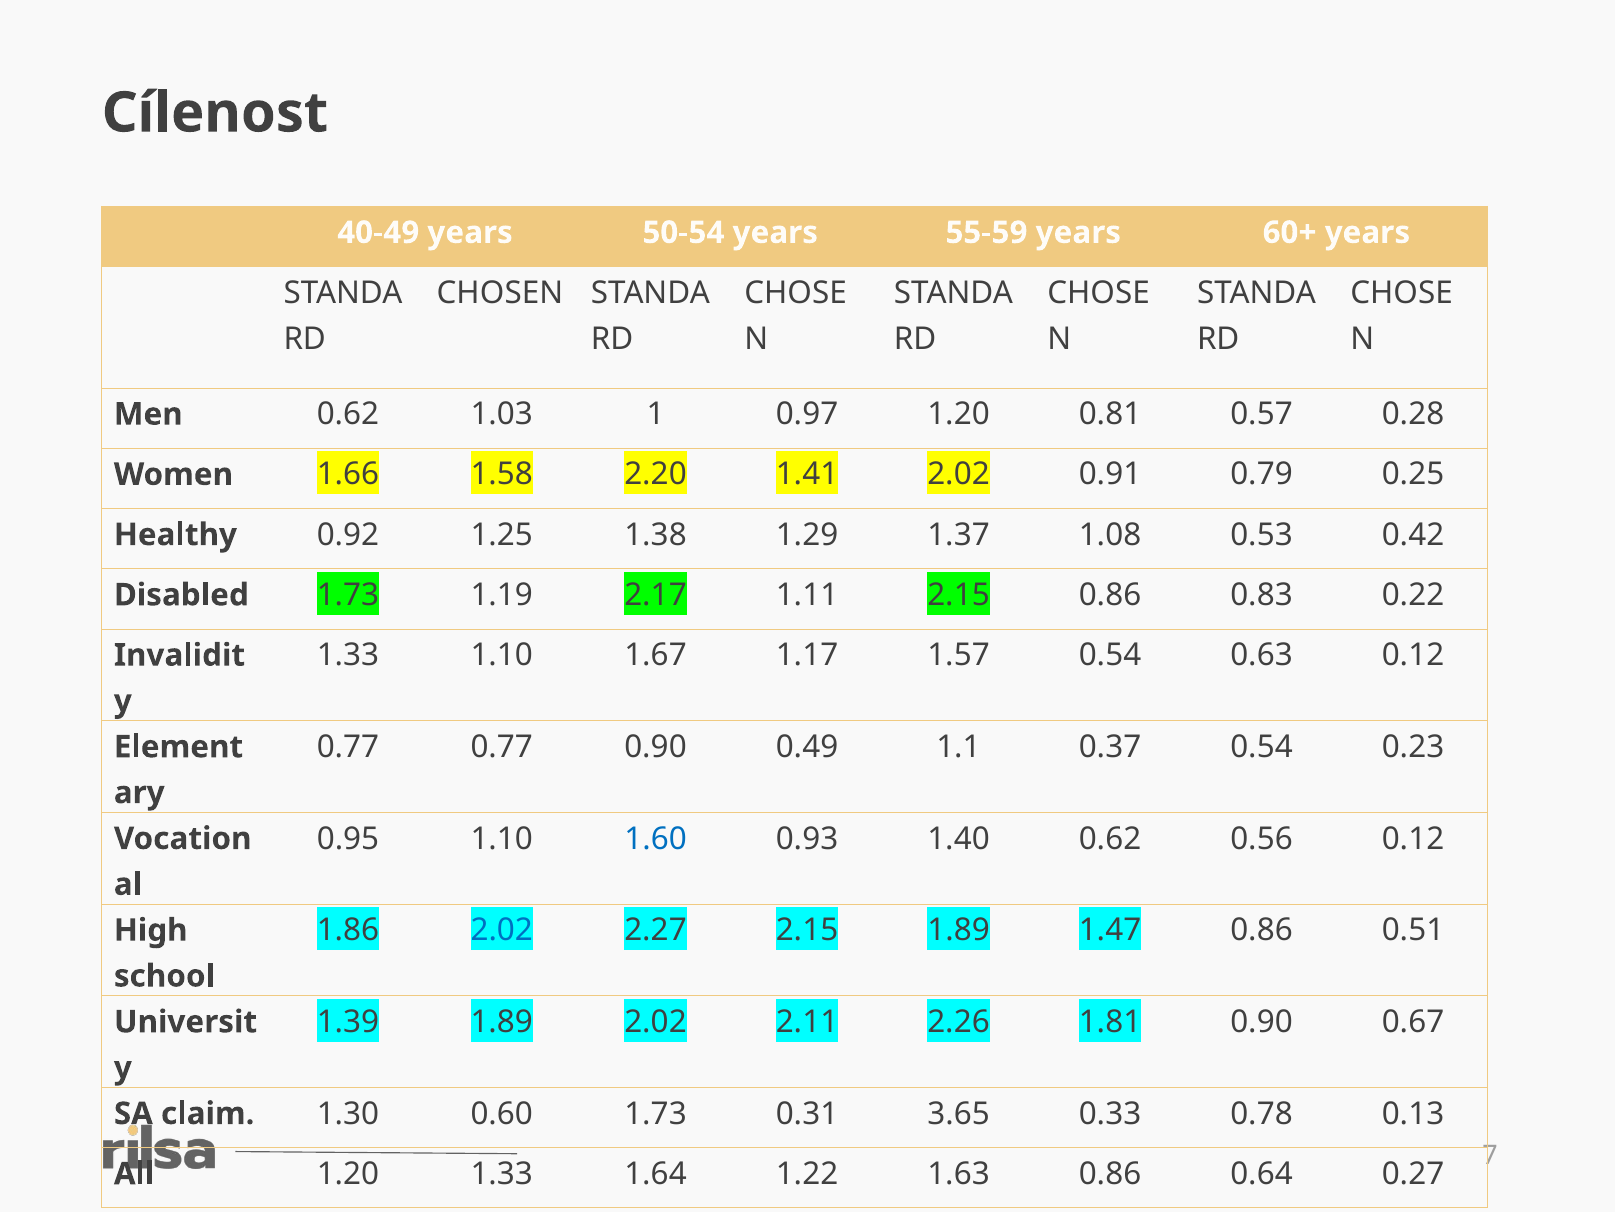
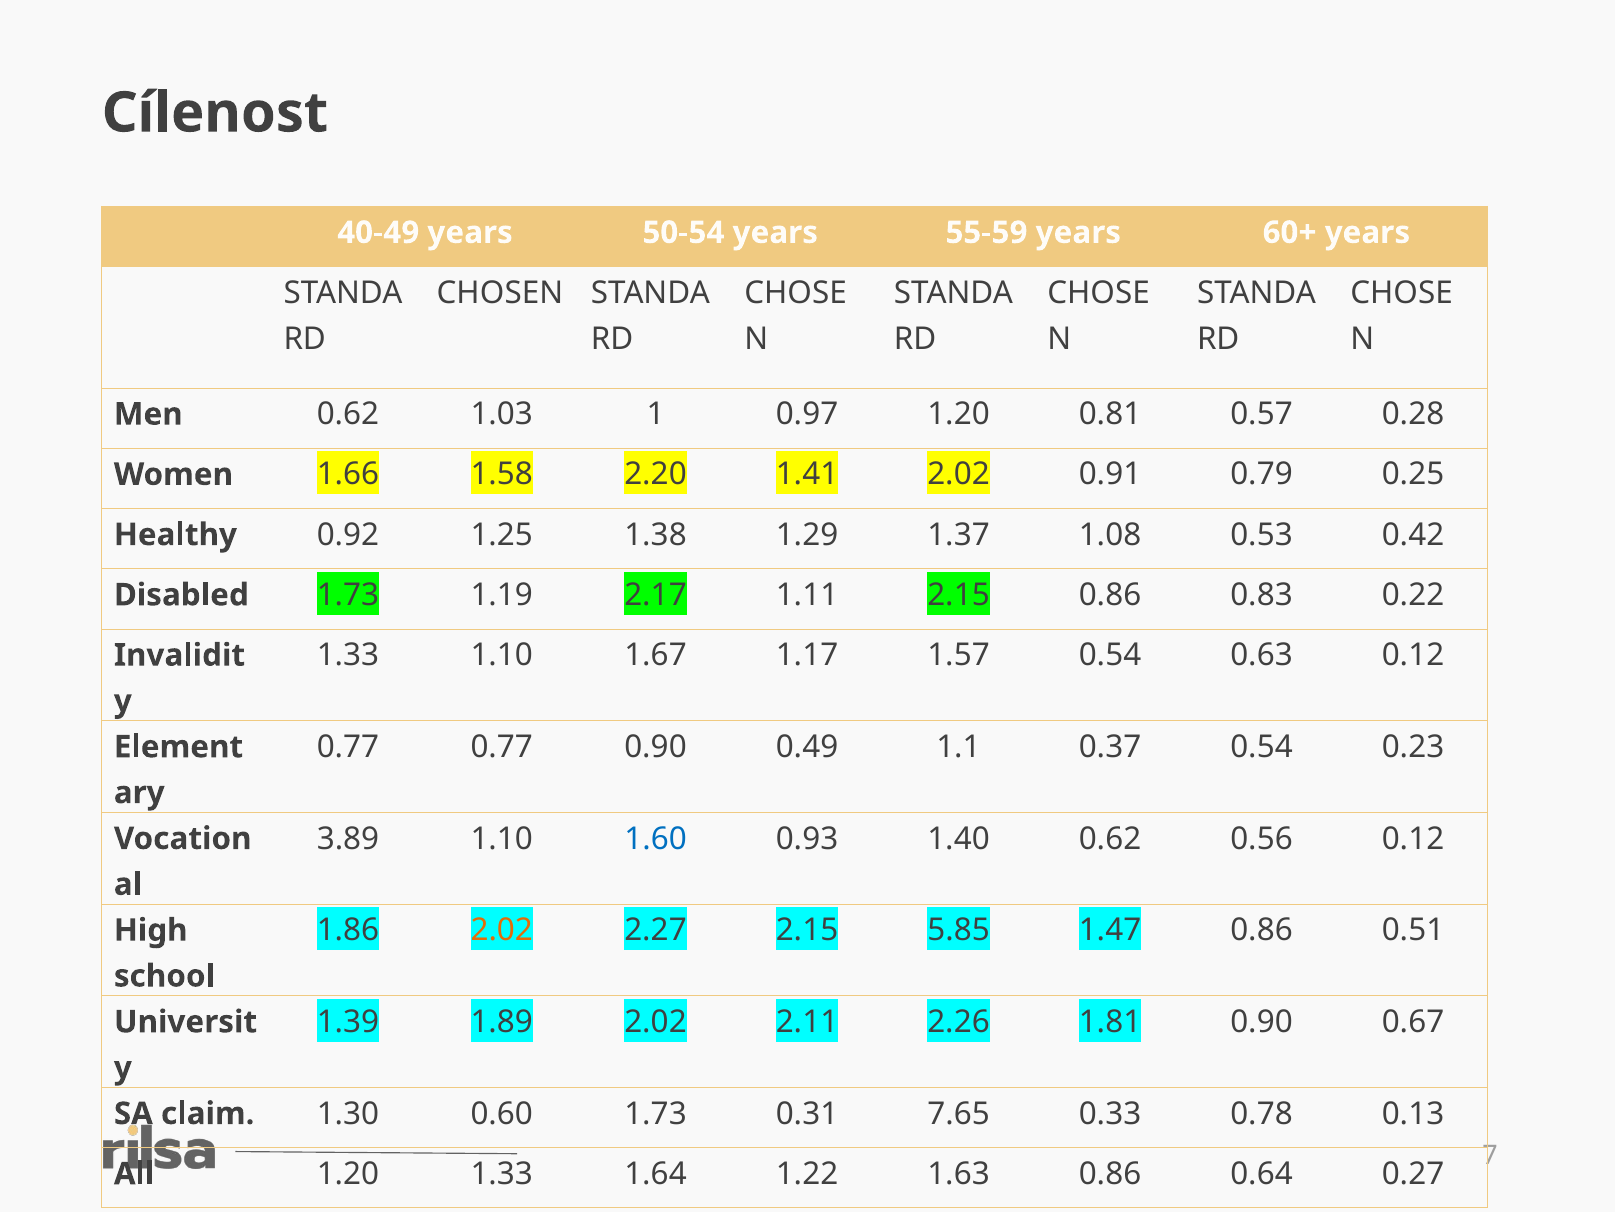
0.95: 0.95 -> 3.89 (348, 838)
2.02 colour: blue -> orange (502, 930)
2.15 1.89: 1.89 -> 5.85 (959, 930)
3.65: 3.65 -> 7.65 (959, 1113)
